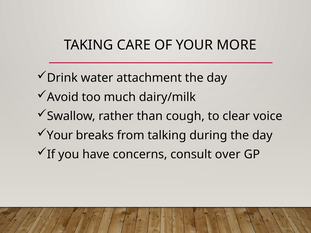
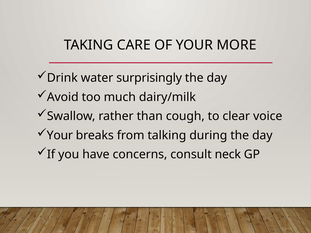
attachment: attachment -> surprisingly (149, 78)
over: over -> neck (228, 155)
